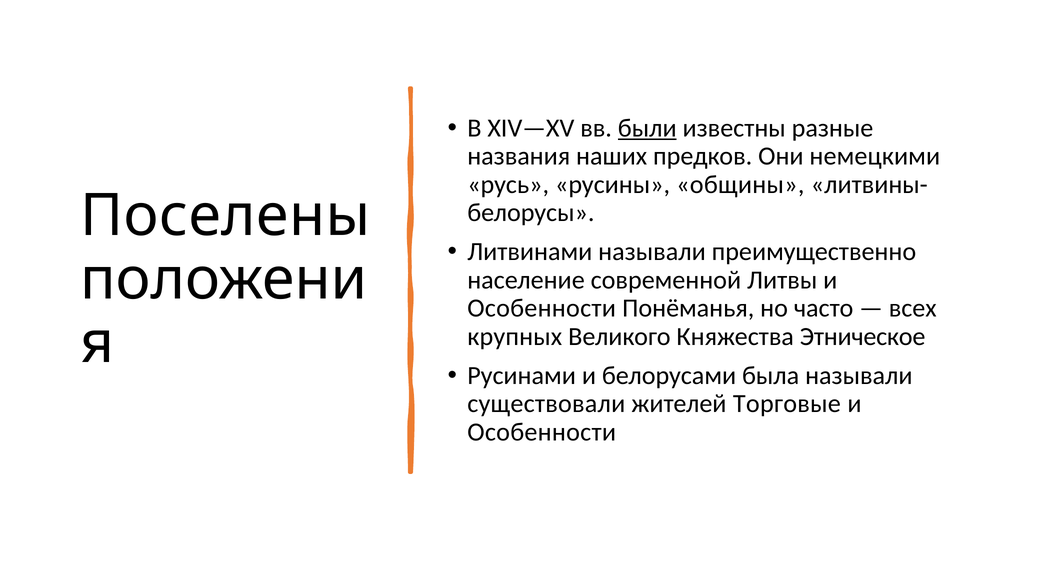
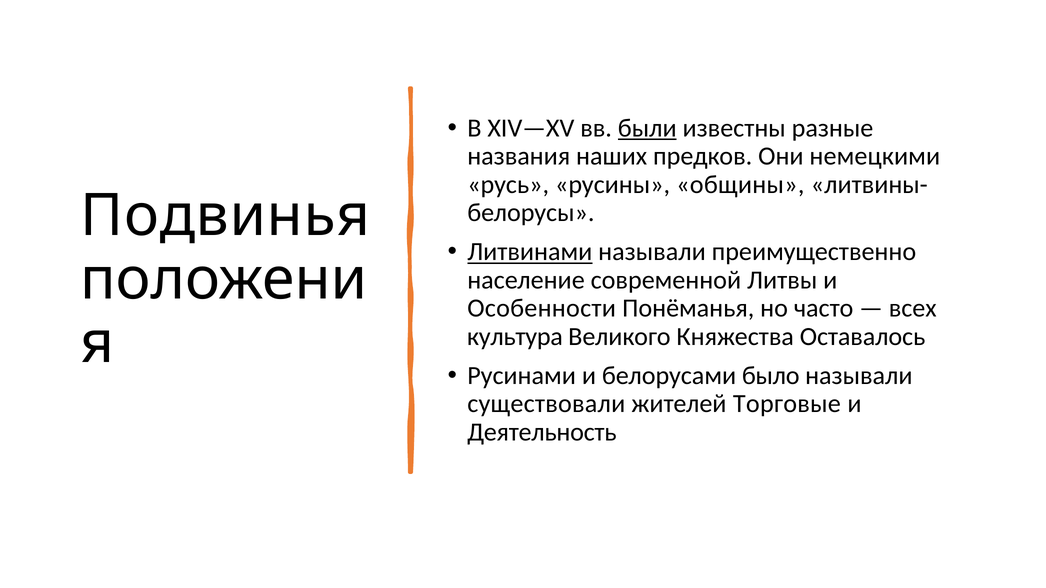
Поселены: Поселены -> Подвинья (225, 216)
Литвинами underline: none -> present (530, 252)
крупных: крупных -> культура (515, 337)
Этническое: Этническое -> Оставалось (863, 337)
была: была -> было (771, 376)
Особенности: Особенности -> Деятельность (542, 432)
